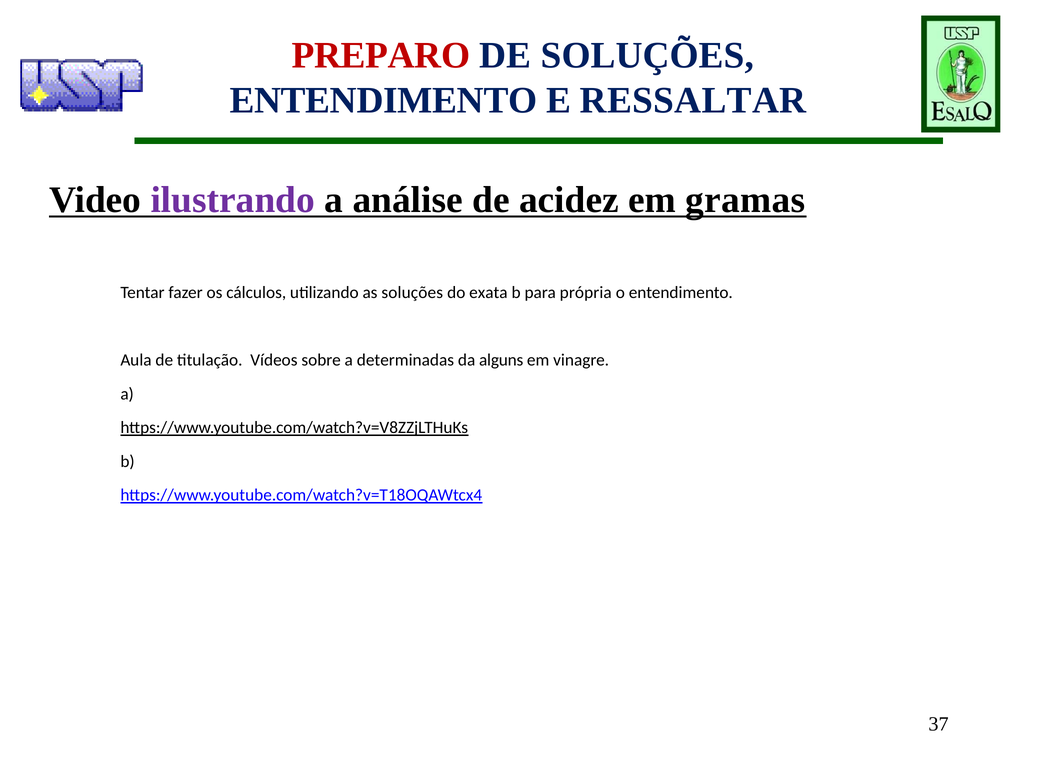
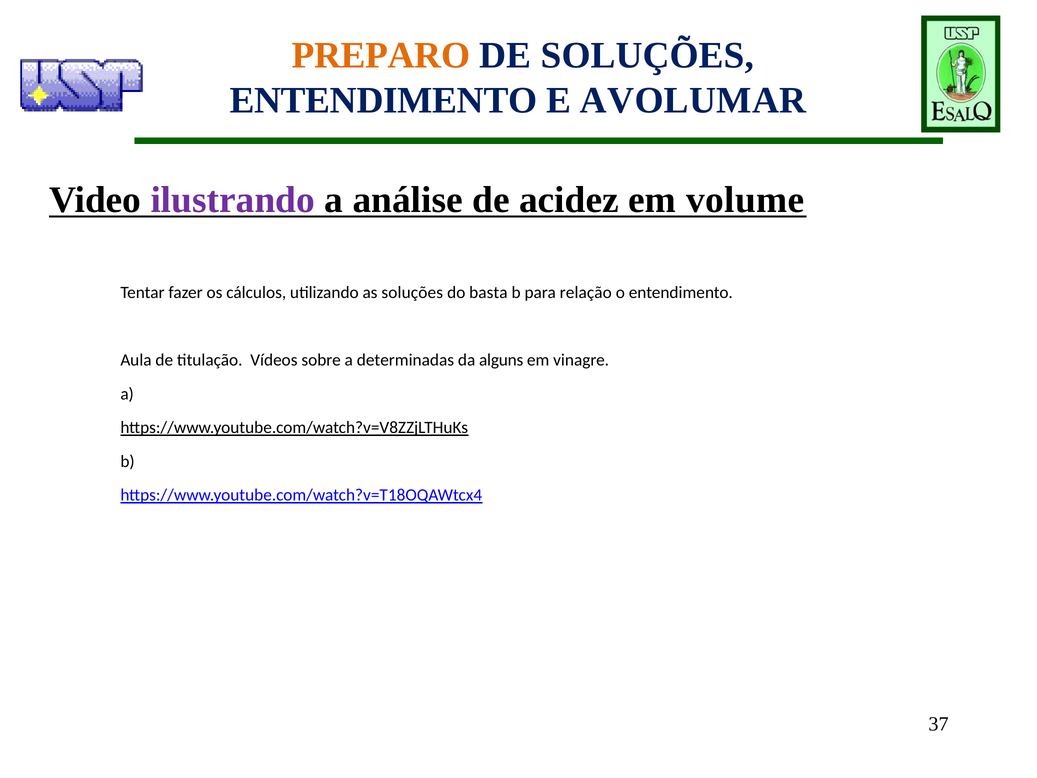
PREPARO colour: red -> orange (381, 55)
RESSALTAR: RESSALTAR -> AVOLUMAR (693, 100)
gramas: gramas -> volume (745, 200)
exata: exata -> basta (488, 293)
própria: própria -> relação (586, 293)
